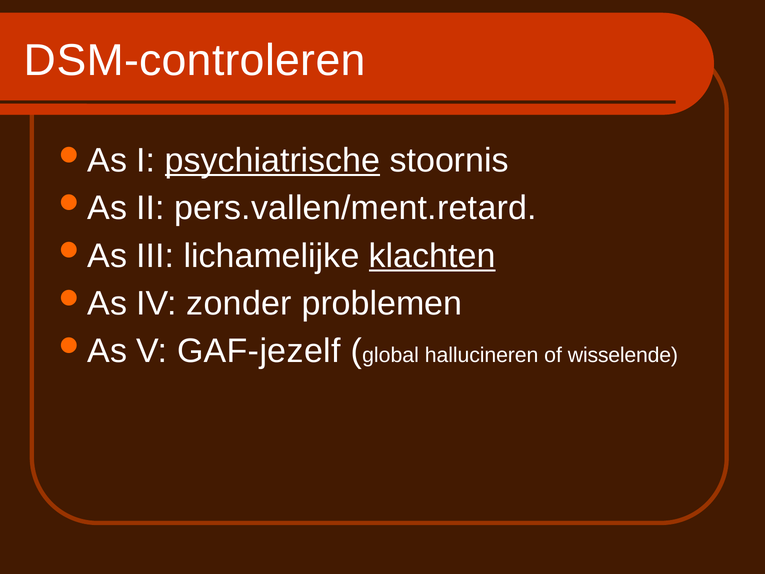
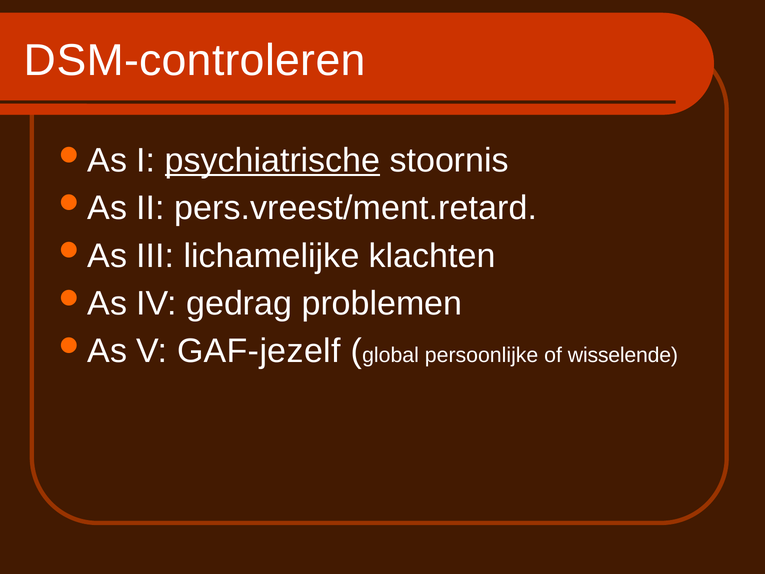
pers.vallen/ment.retard: pers.vallen/ment.retard -> pers.vreest/ment.retard (356, 208)
klachten underline: present -> none (432, 256)
zonder: zonder -> gedrag (239, 303)
hallucineren: hallucineren -> persoonlijke (482, 355)
